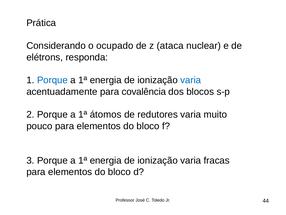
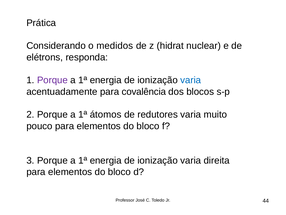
ocupado: ocupado -> medidos (115, 46)
ataca: ataca -> hidrat (170, 46)
Porque colour: blue -> purple (52, 80)
fracas: fracas -> direita (217, 160)
